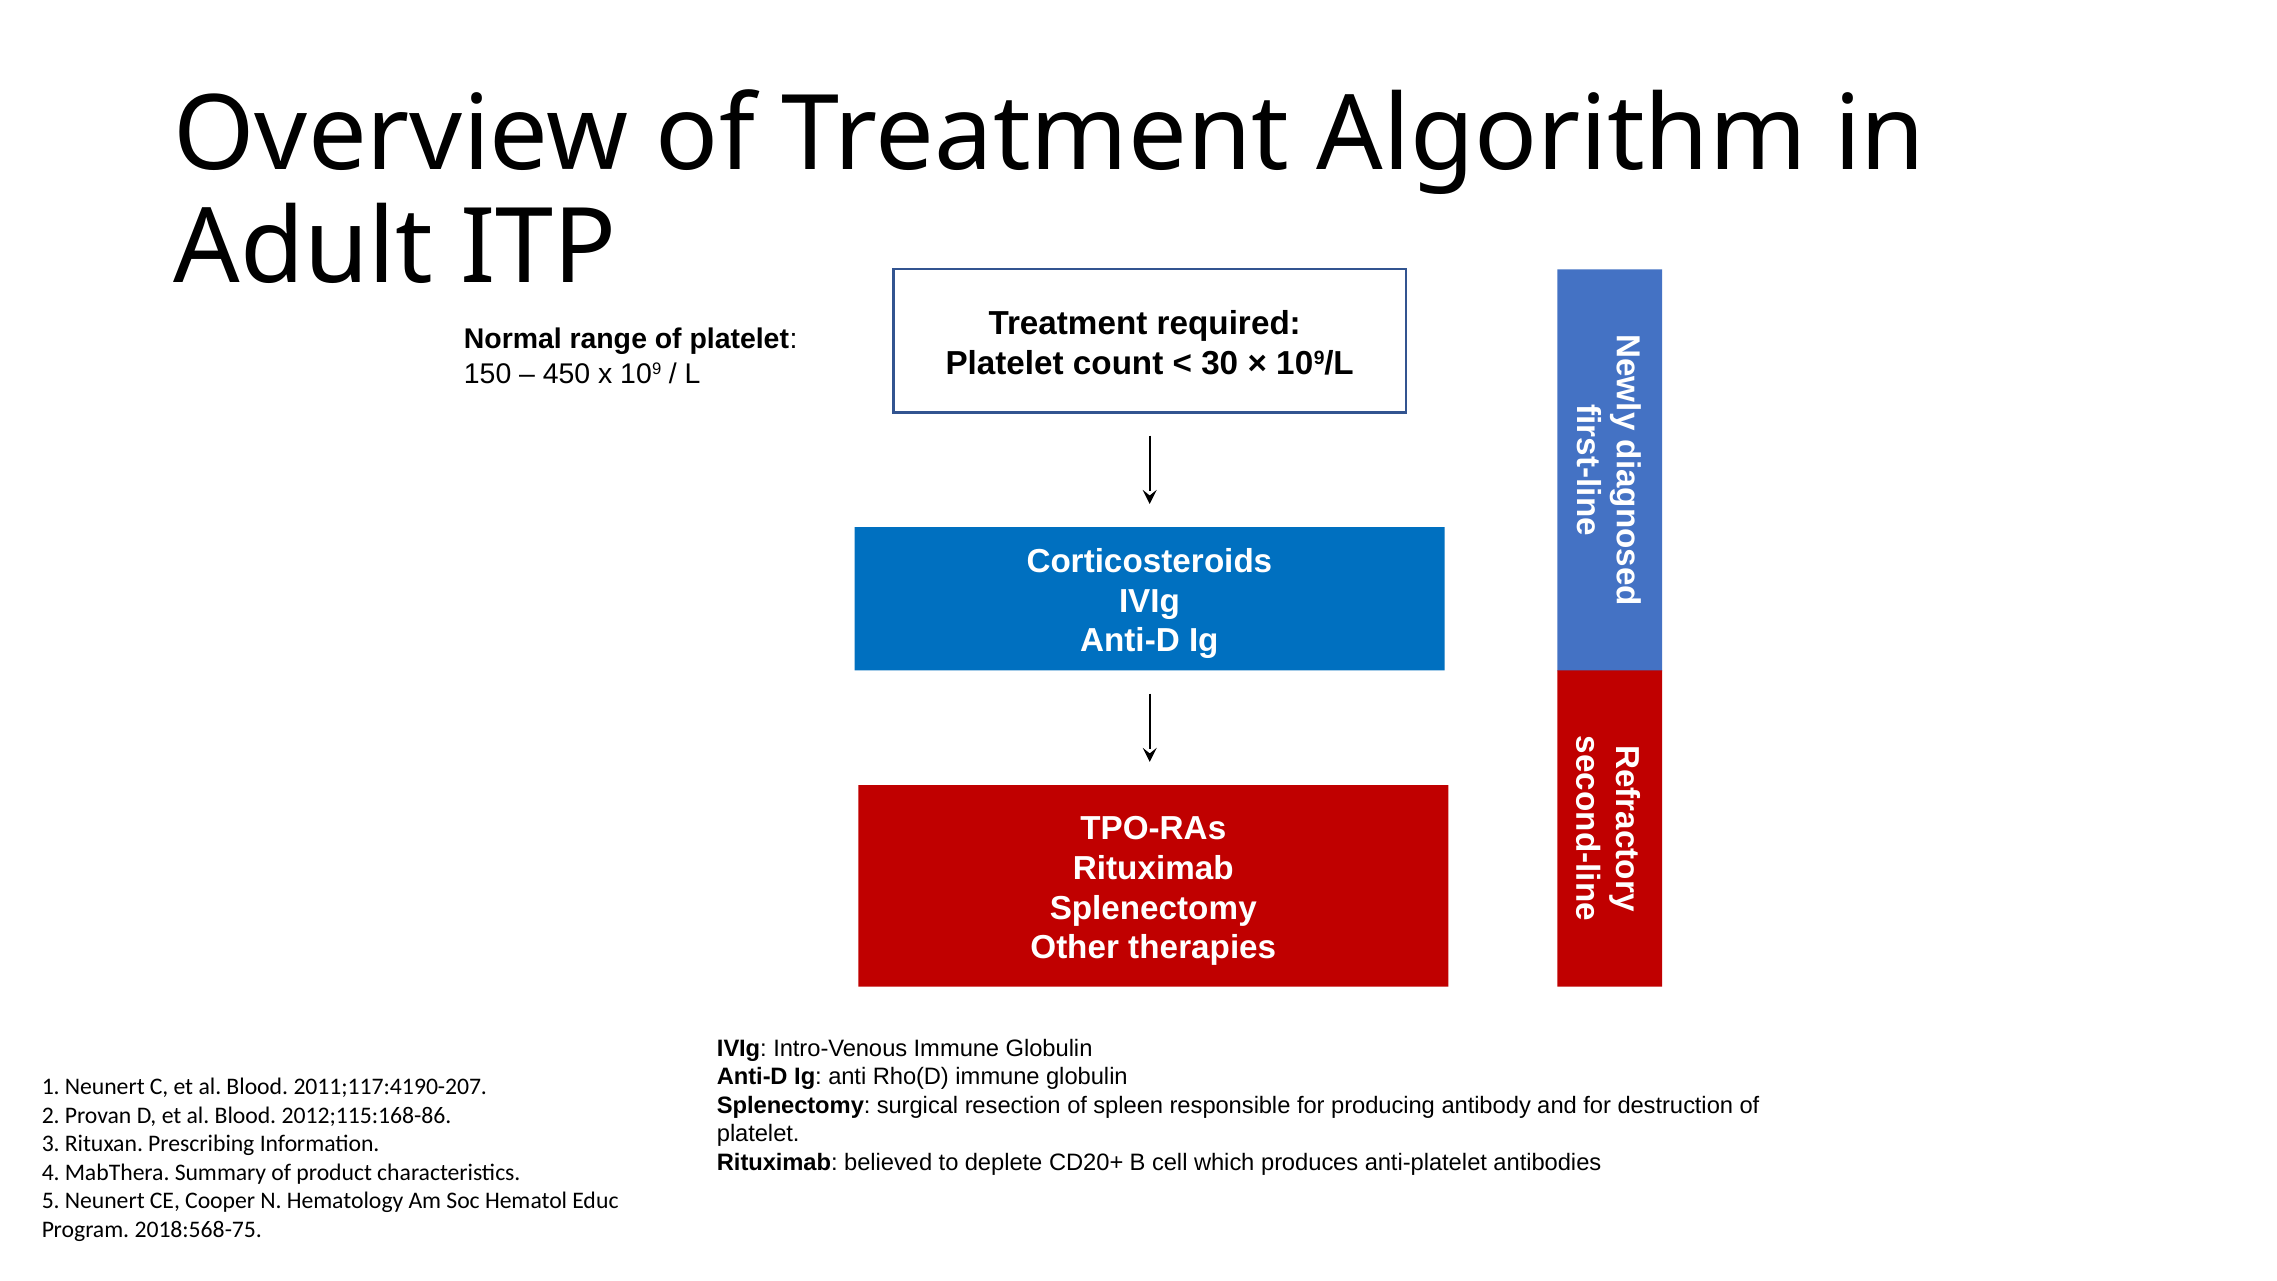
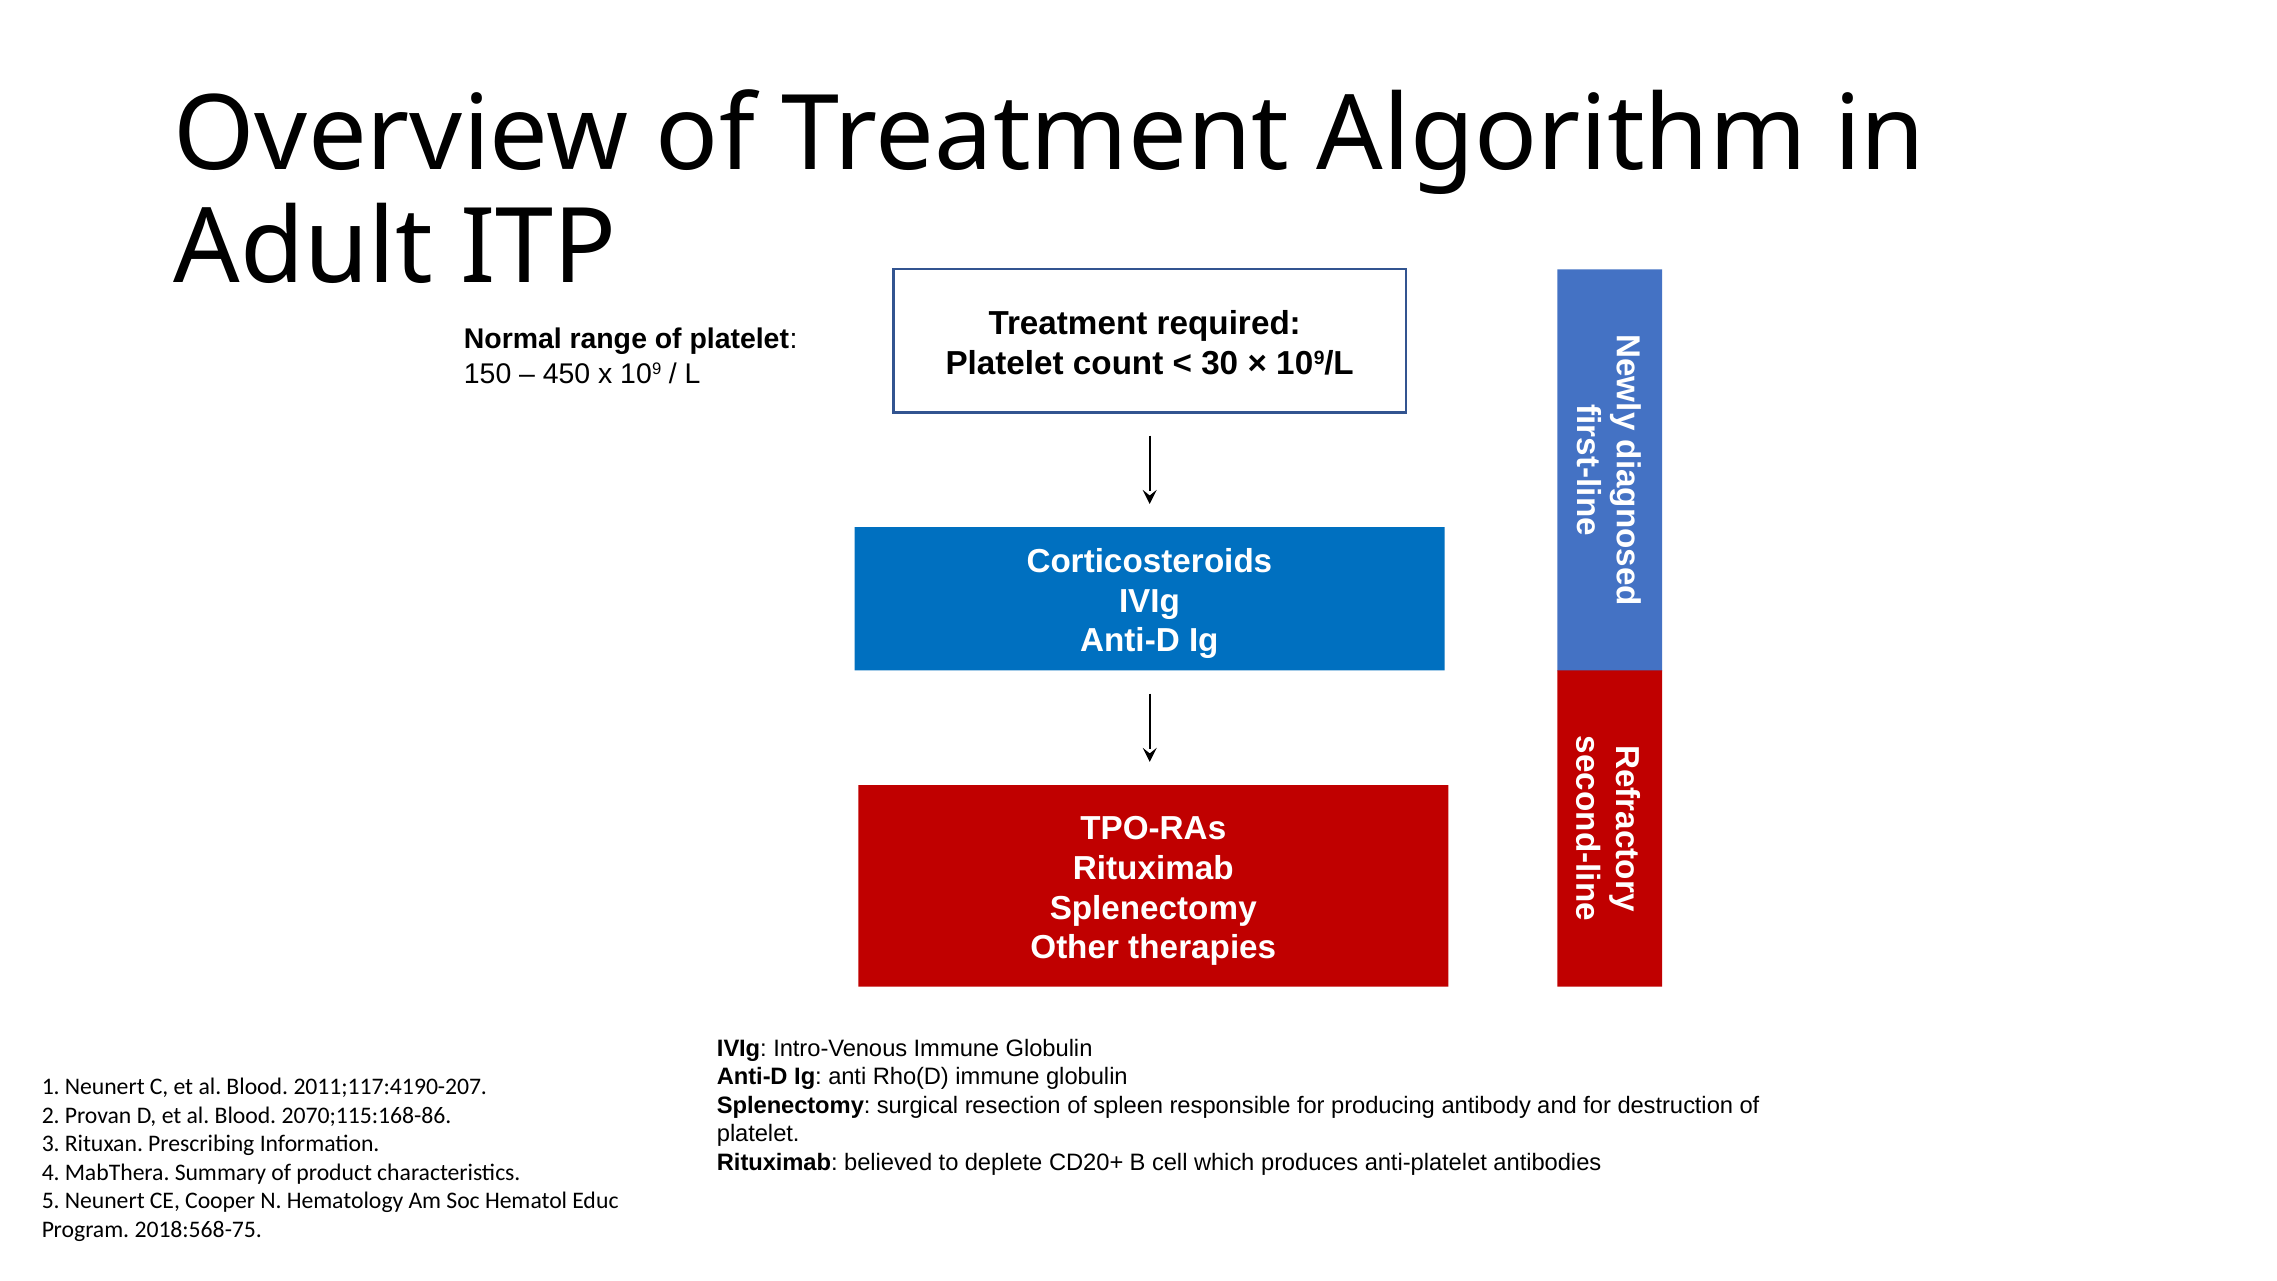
2012;115:168-86: 2012;115:168-86 -> 2070;115:168-86 (367, 1115)
